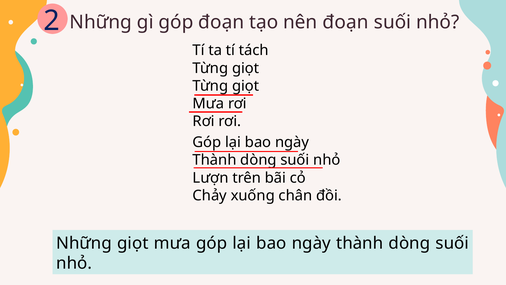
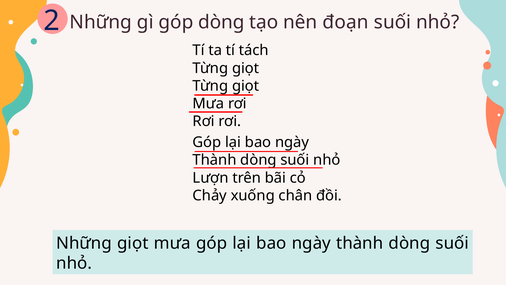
góp đoạn: đoạn -> dòng (221, 22)
